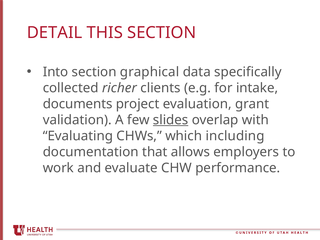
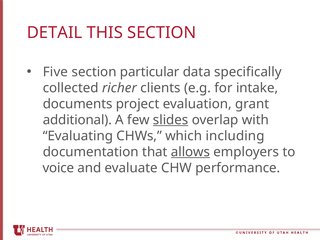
Into: Into -> Five (55, 72)
graphical: graphical -> particular (150, 72)
validation: validation -> additional (77, 120)
allows underline: none -> present (191, 152)
work: work -> voice (58, 168)
